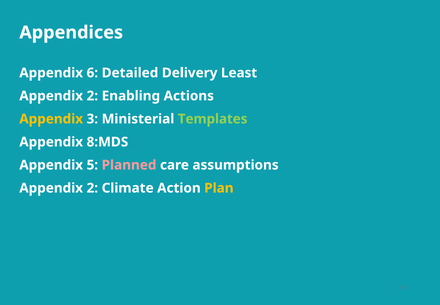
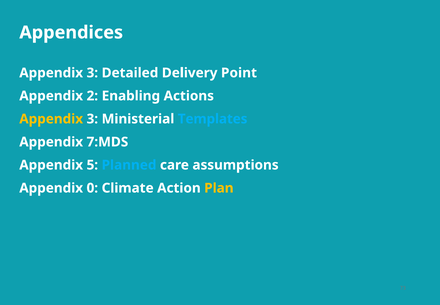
6: 6 -> 3 (92, 73)
Least: Least -> Point (239, 73)
Templates colour: light green -> light blue (213, 119)
8:MDS: 8:MDS -> 7:MDS (107, 142)
Planned colour: pink -> light blue (129, 165)
2: 2 -> 0 (92, 188)
